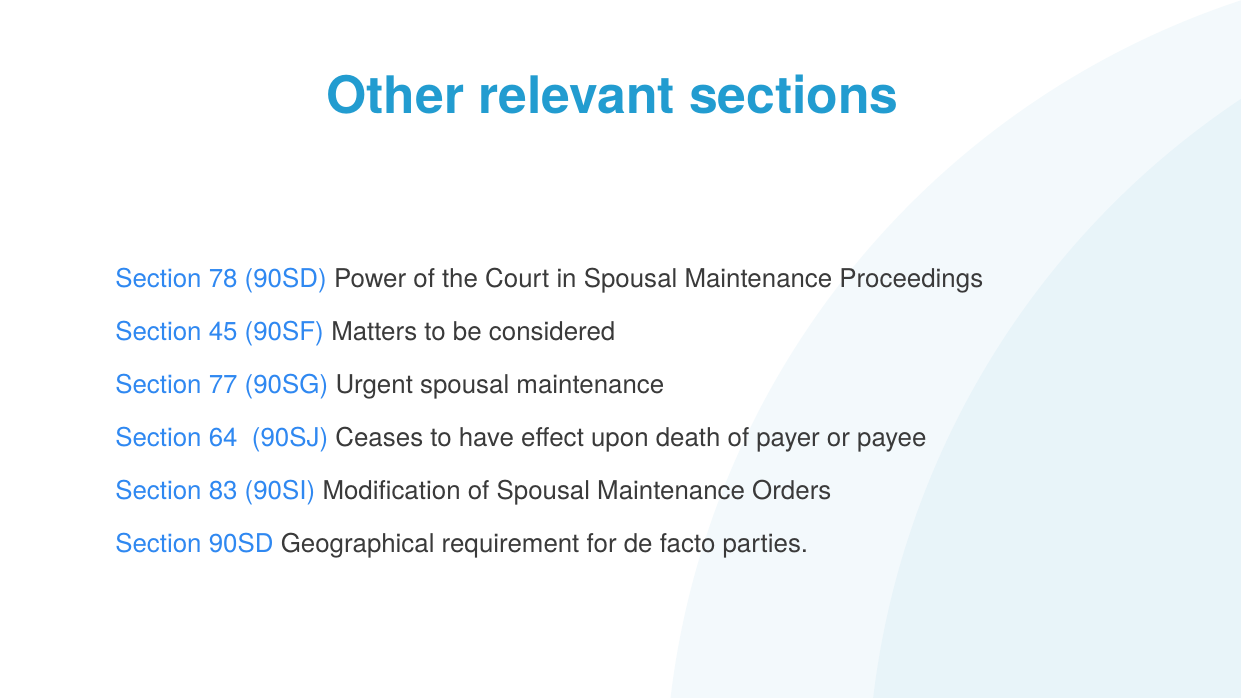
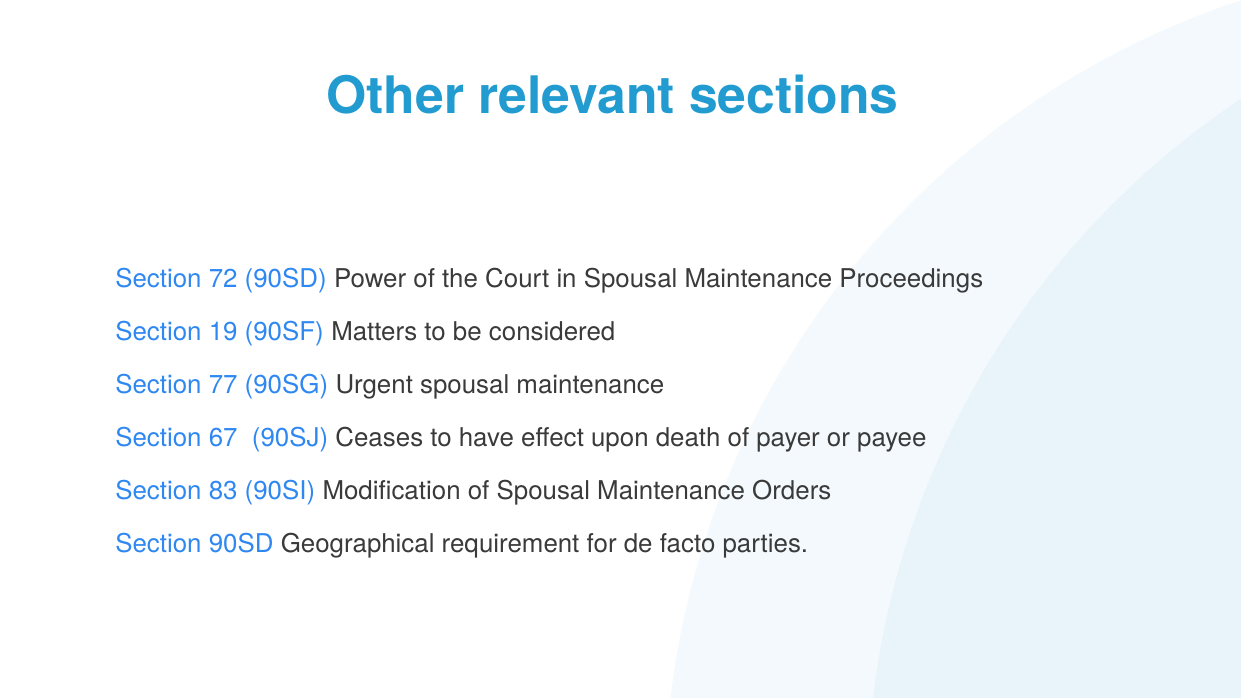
78: 78 -> 72 (223, 279)
45: 45 -> 19 (223, 332)
64: 64 -> 67 (223, 438)
